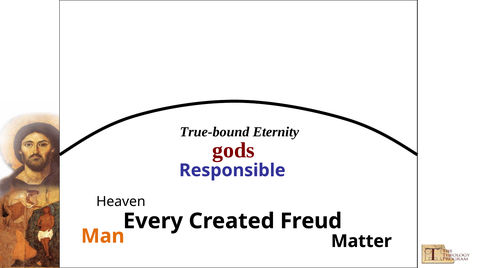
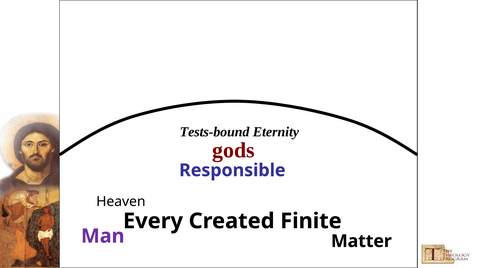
True-bound: True-bound -> Tests-bound (215, 132)
Freud: Freud -> Finite (311, 221)
Man colour: orange -> purple (103, 236)
